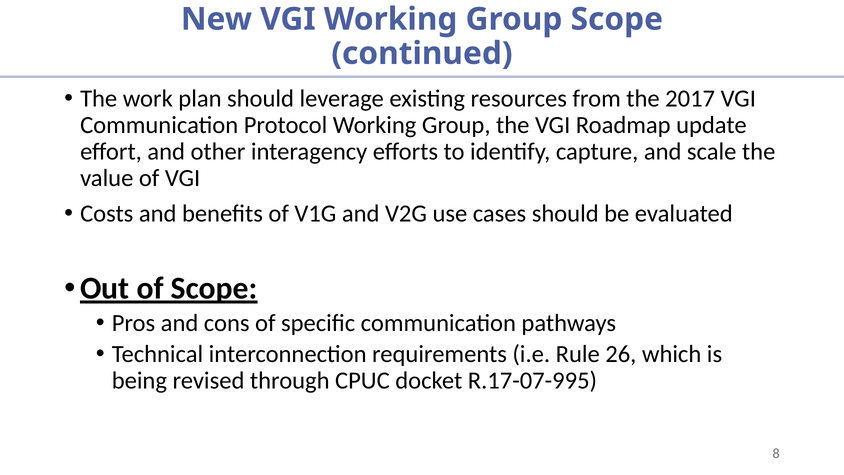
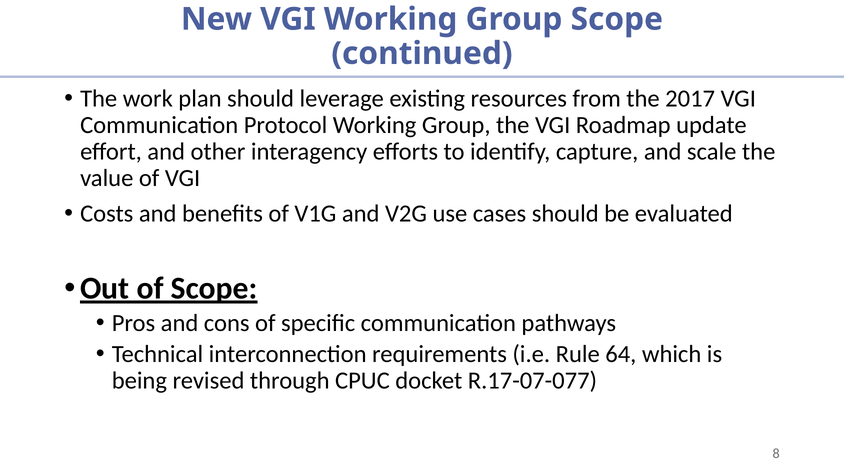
26: 26 -> 64 (621, 354)
R.17-07-995: R.17-07-995 -> R.17-07-077 (532, 380)
